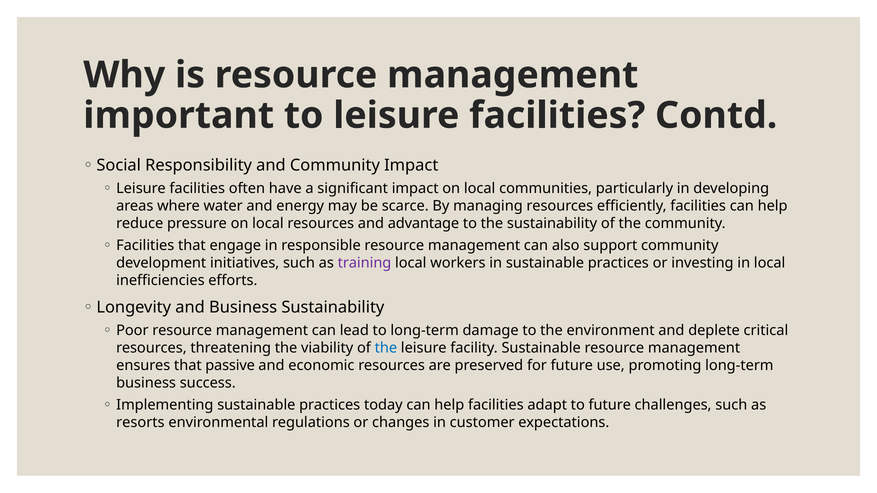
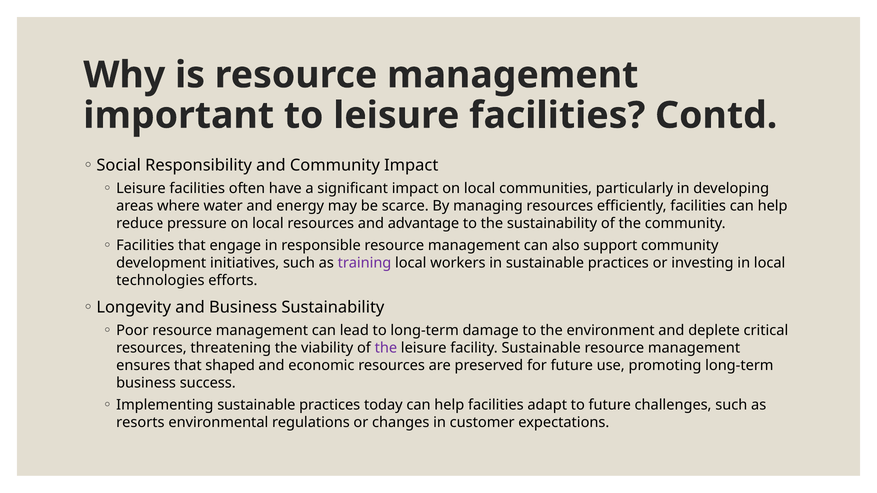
inefficiencies: inefficiencies -> technologies (160, 281)
the colour: blue -> purple (386, 348)
passive: passive -> shaped (230, 366)
